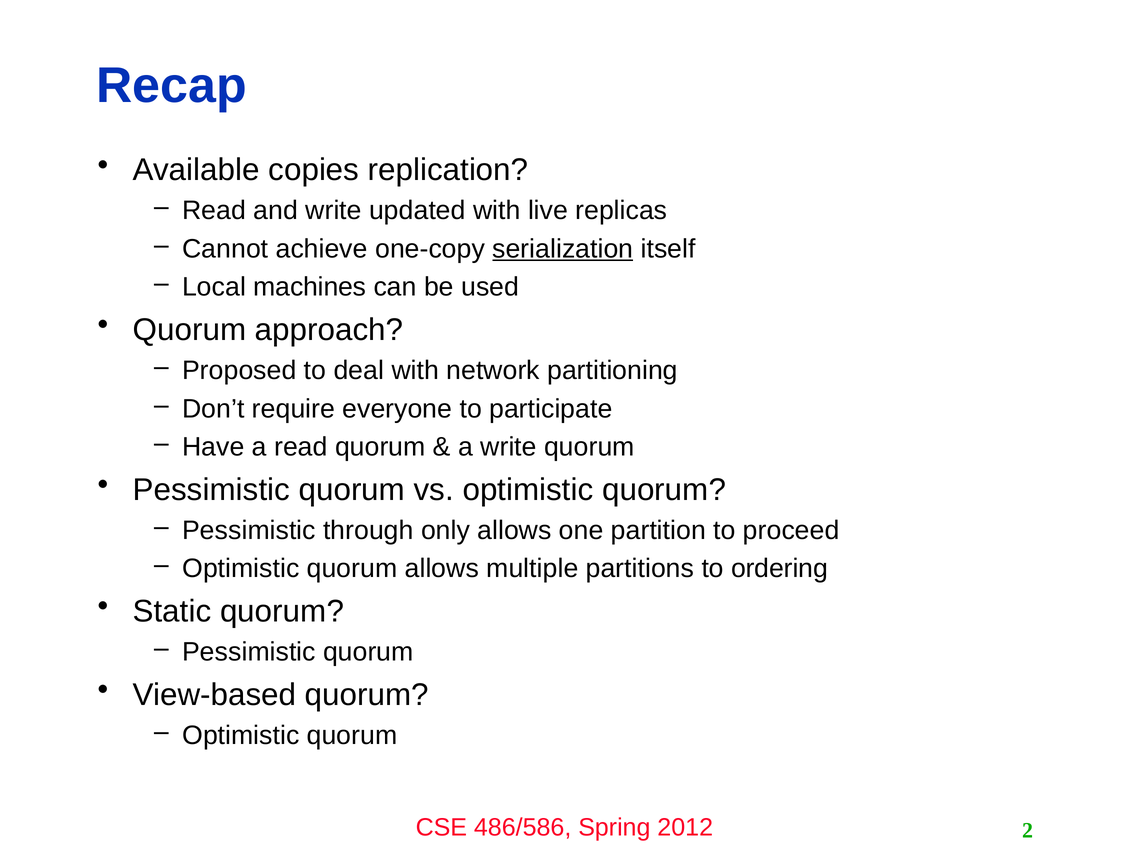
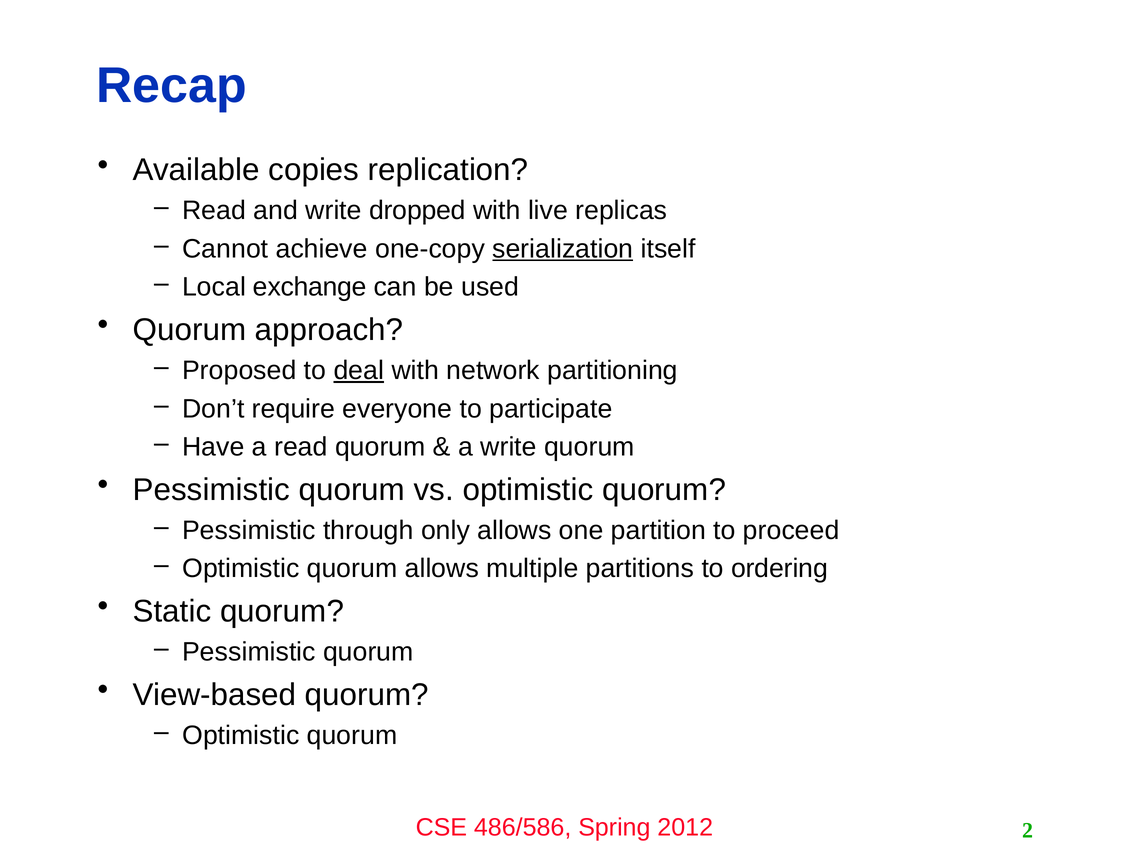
updated: updated -> dropped (417, 211)
machines: machines -> exchange (310, 287)
deal underline: none -> present (359, 370)
